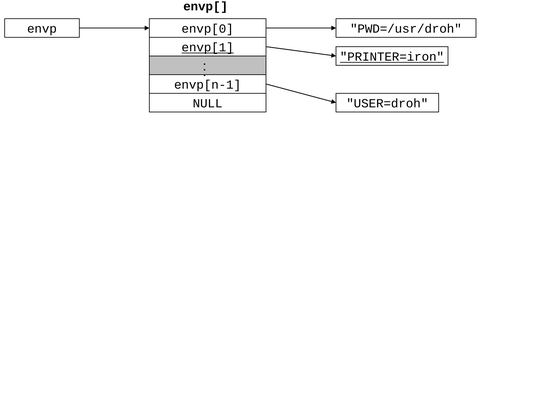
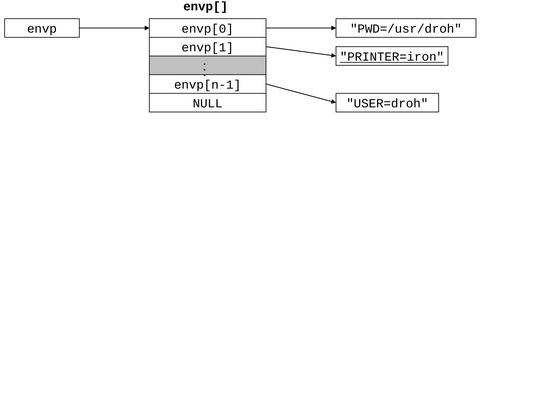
envp[1 underline: present -> none (208, 48)
